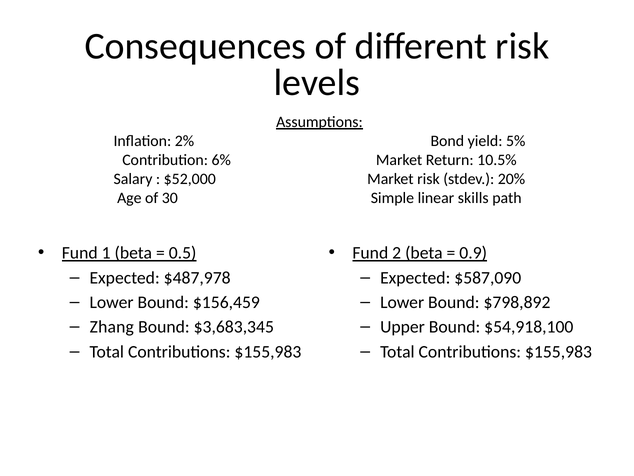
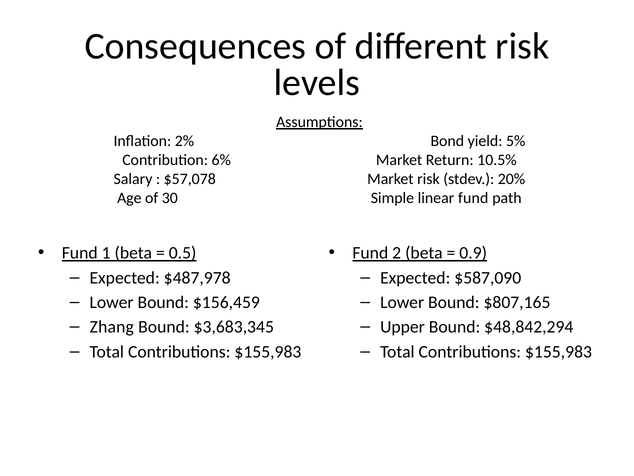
$52,000: $52,000 -> $57,078 (190, 179)
linear skills: skills -> fund (473, 198)
$798,892: $798,892 -> $807,165 (517, 302)
$54,918,100: $54,918,100 -> $48,842,294 (529, 327)
